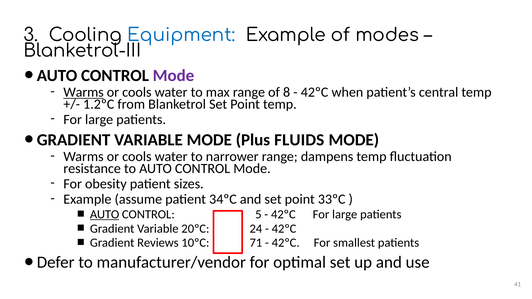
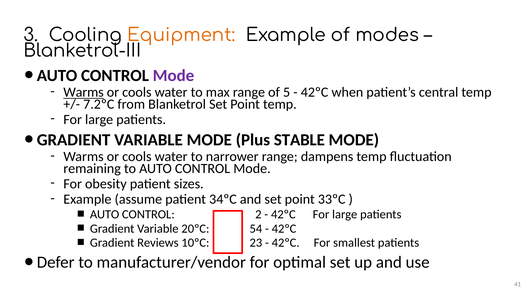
Equipment colour: blue -> orange (181, 35)
8: 8 -> 5 (287, 92)
1.2ºC: 1.2ºC -> 7.2ºC (99, 104)
FLUIDS: FLUIDS -> STABLE (299, 140)
resistance: resistance -> remaining (92, 169)
AUTO underline: present -> none (105, 215)
5: 5 -> 2 (258, 215)
24: 24 -> 54 (256, 229)
71: 71 -> 23 (256, 243)
